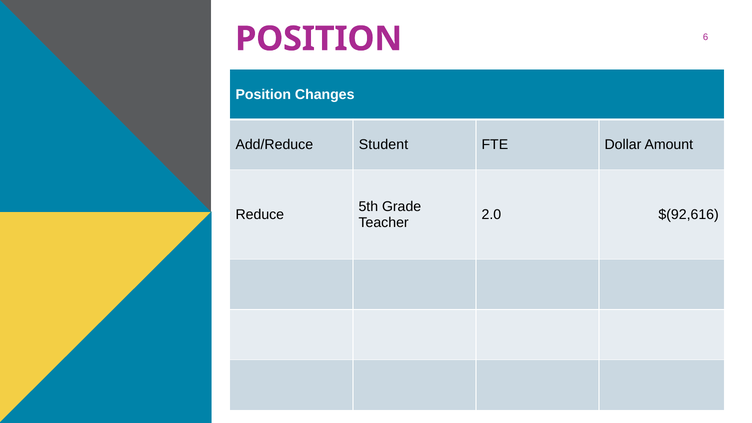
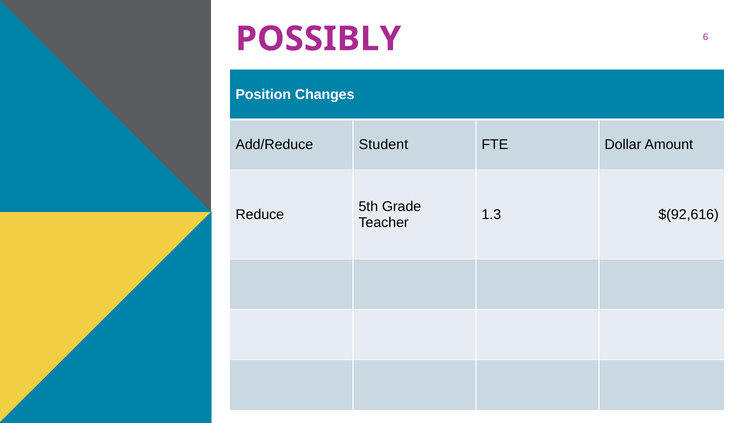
POSITION: POSITION -> POSSIBLY (318, 39)
2.0: 2.0 -> 1.3 (491, 215)
